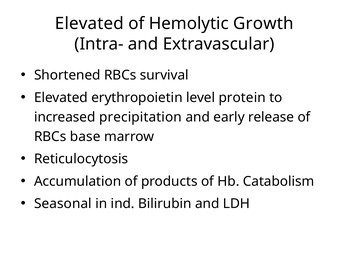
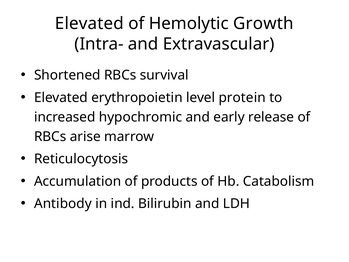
precipitation: precipitation -> hypochromic (141, 117)
base: base -> arise (85, 137)
Seasonal: Seasonal -> Antibody (63, 203)
